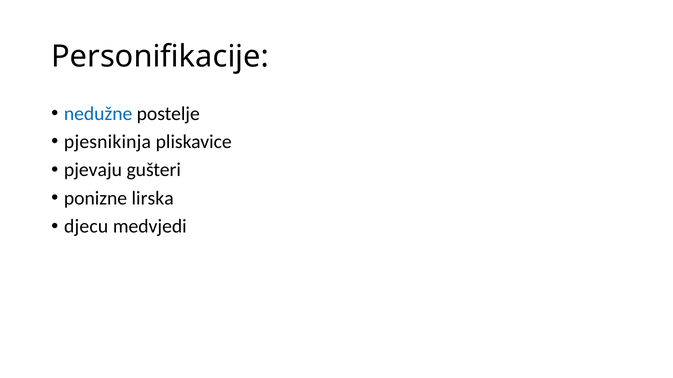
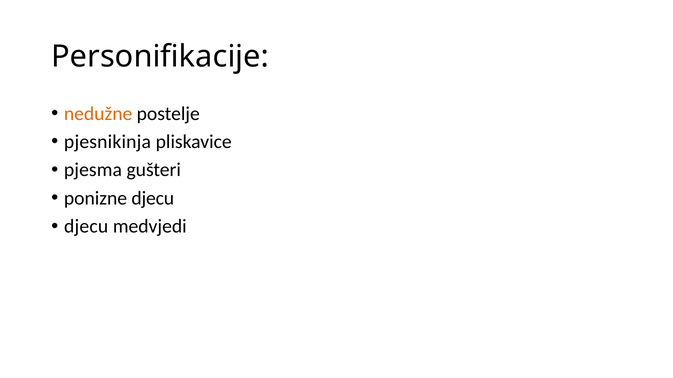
nedužne colour: blue -> orange (98, 114)
pjevaju: pjevaju -> pjesma (93, 170)
ponizne lirska: lirska -> djecu (153, 198)
